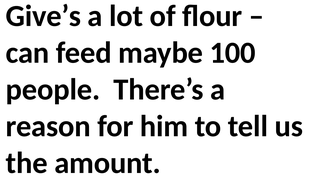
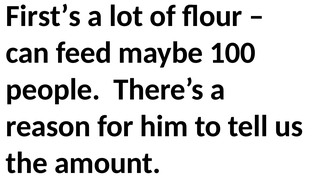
Give’s: Give’s -> First’s (43, 16)
